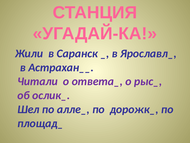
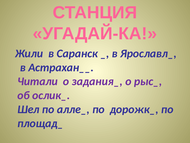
ответа_: ответа_ -> задания_ (97, 81)
